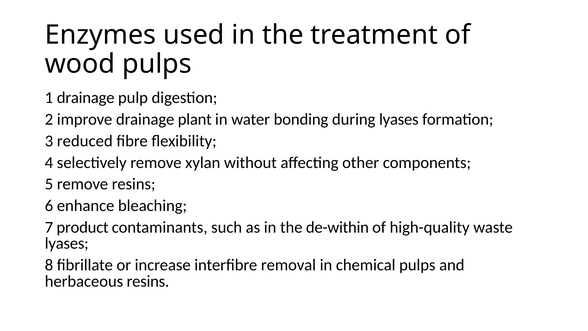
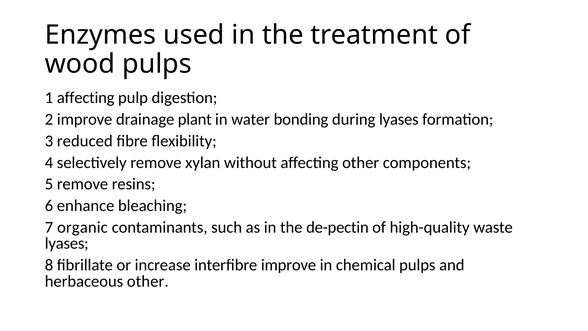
1 drainage: drainage -> affecting (86, 98)
product: product -> organic (82, 227)
de-within: de-within -> de-pectin (337, 227)
interﬁbre removal: removal -> improve (289, 265)
herbaceous resins: resins -> other (148, 281)
